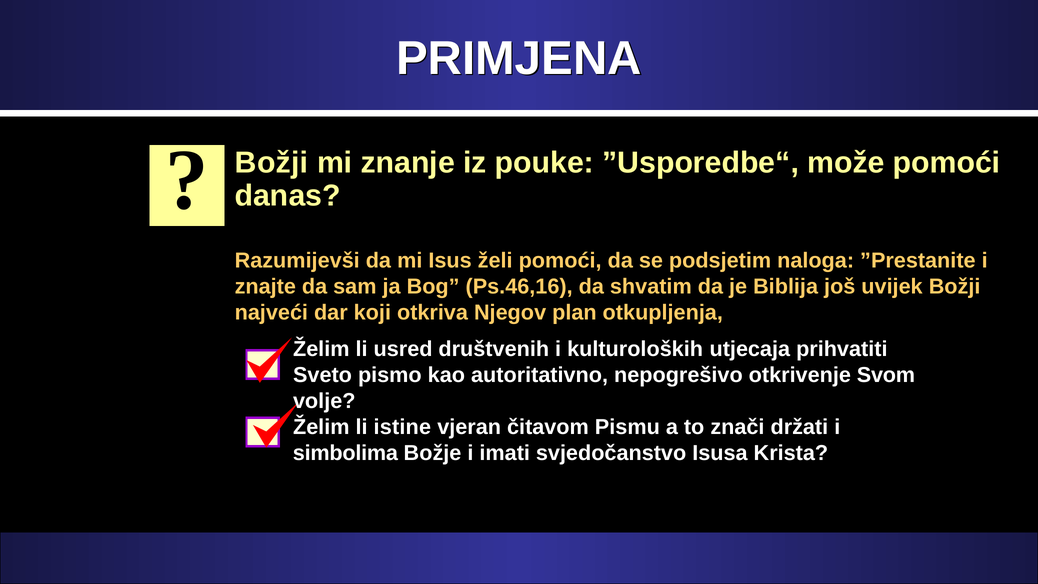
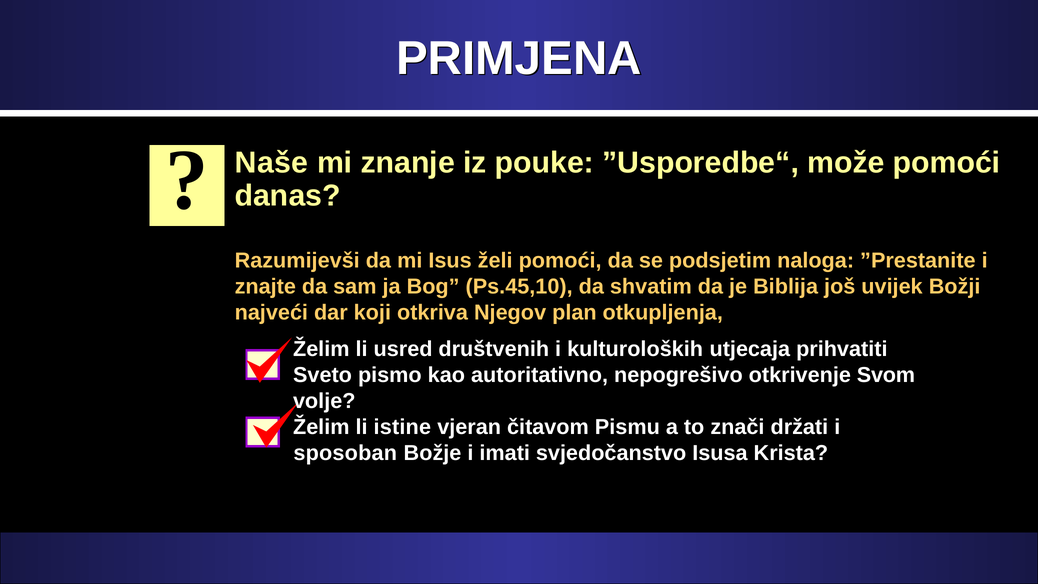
Božji: Božji -> Naše (272, 163)
Ps.46,16: Ps.46,16 -> Ps.45,10 (519, 286)
simbolima: simbolima -> sposoban (345, 453)
